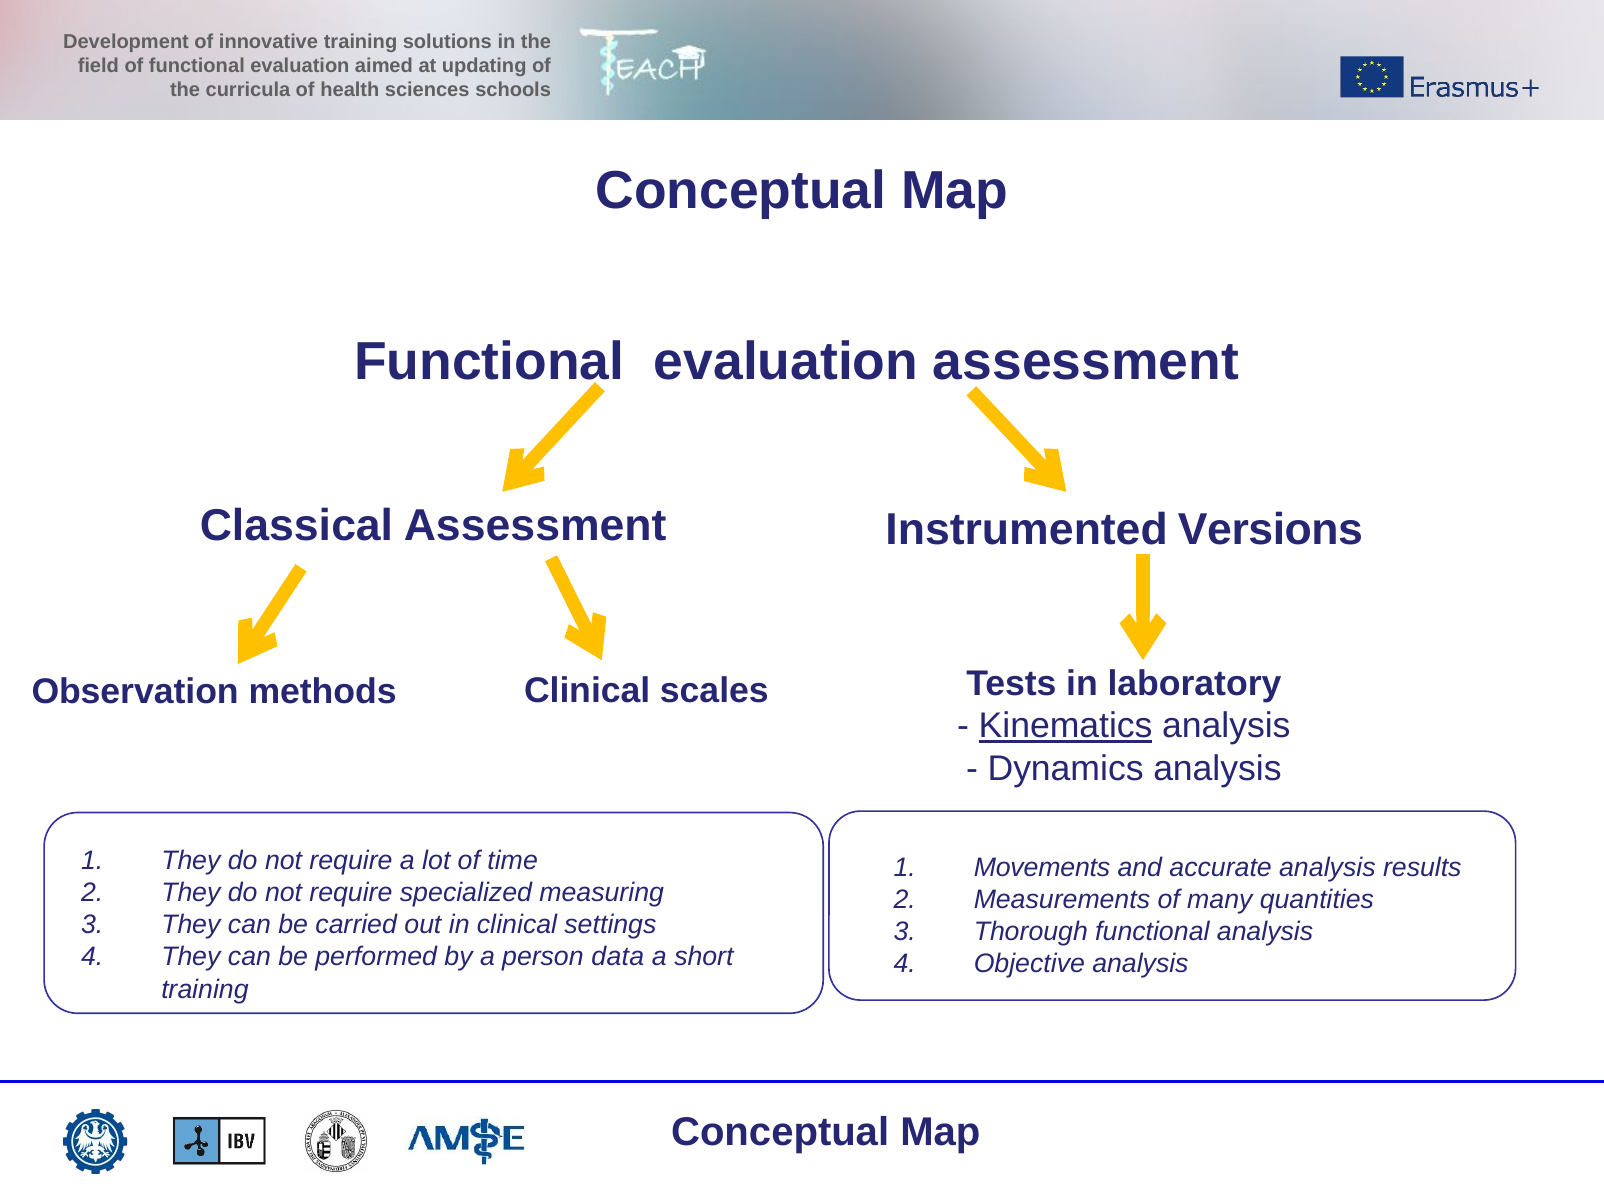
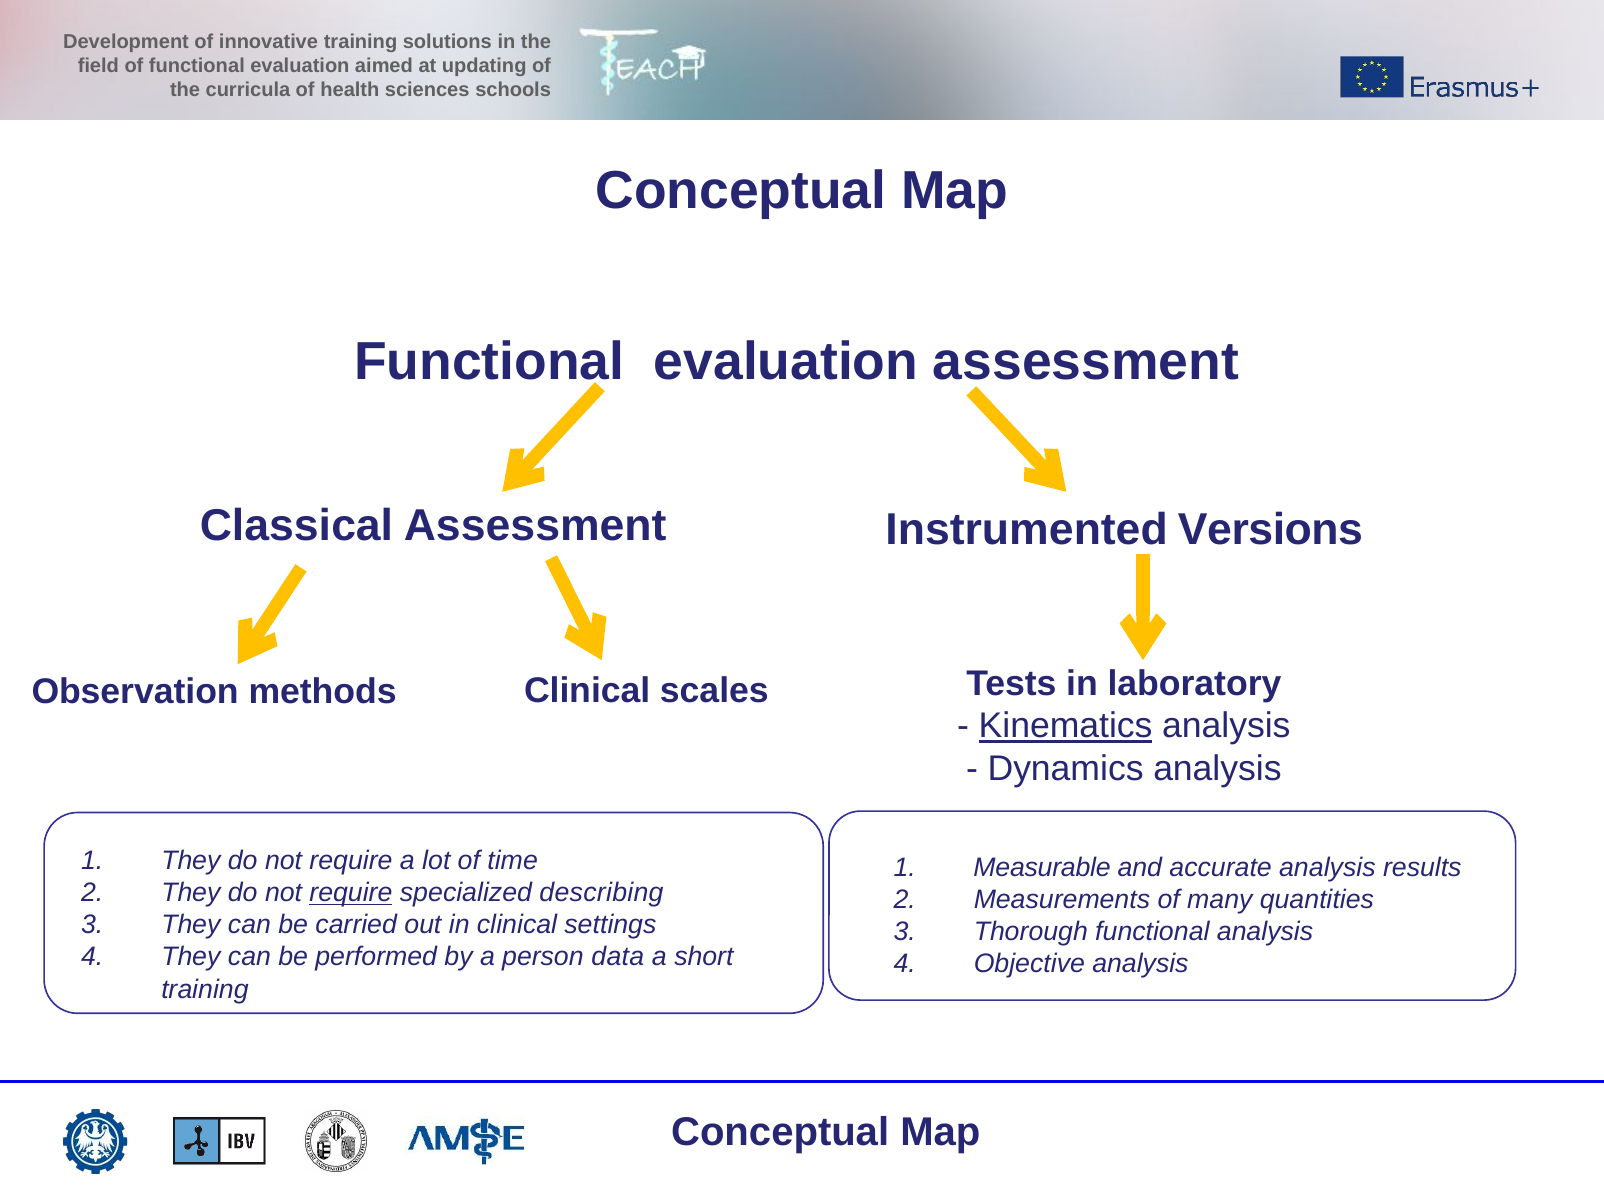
Movements: Movements -> Measurable (1042, 867)
require underline: none -> present (351, 893)
measuring: measuring -> describing (602, 893)
